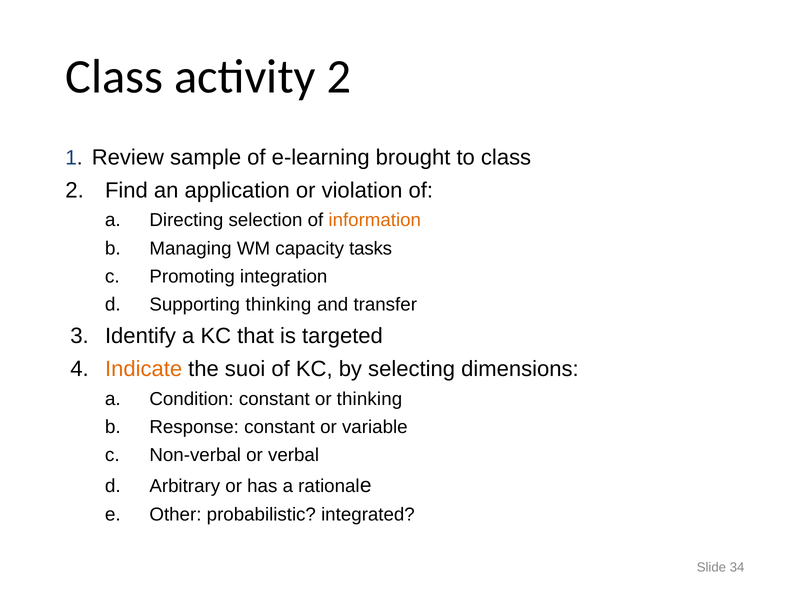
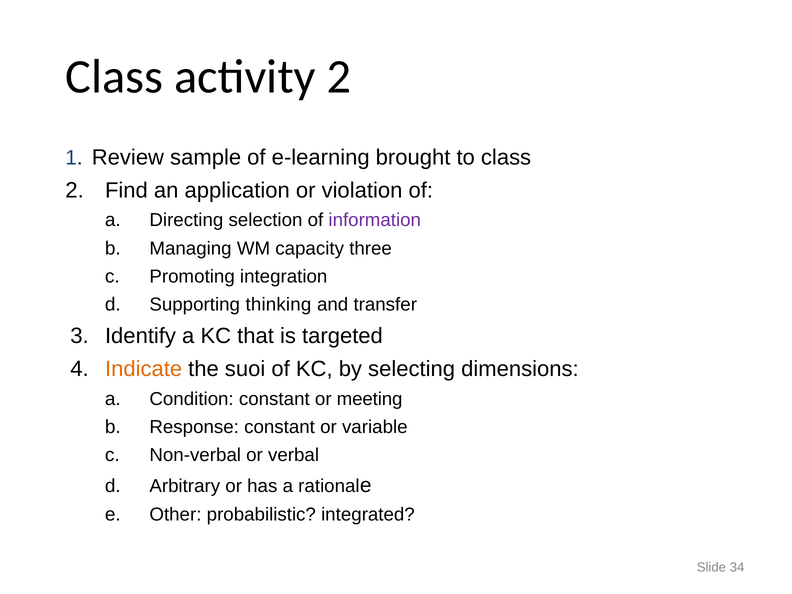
information colour: orange -> purple (375, 220)
tasks: tasks -> three (371, 248)
or thinking: thinking -> meeting (370, 399)
